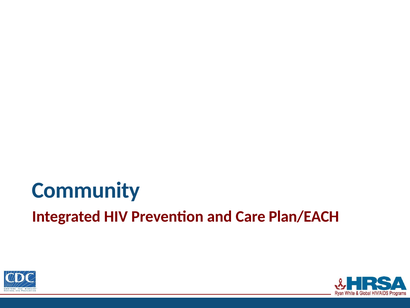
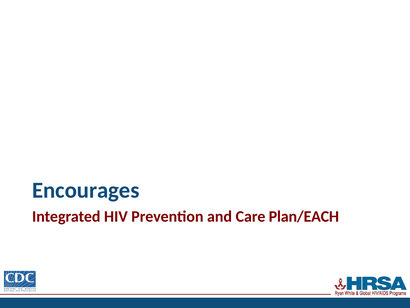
Community: Community -> Encourages (86, 190)
